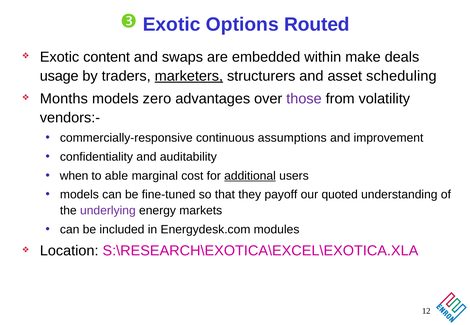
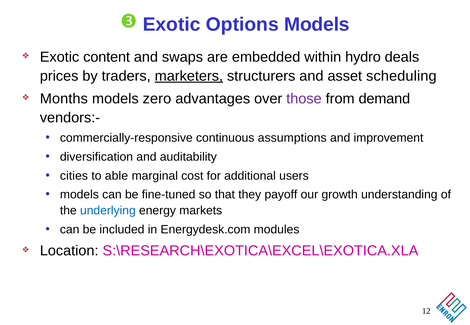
Options Routed: Routed -> Models (317, 25)
make: make -> hydro (363, 57)
usage: usage -> prices (59, 76)
volatility: volatility -> demand (384, 99)
confidentiality: confidentiality -> diversification (96, 157)
when: when -> cities (74, 176)
additional underline: present -> none (250, 176)
quoted: quoted -> growth (340, 195)
underlying colour: purple -> blue (108, 211)
